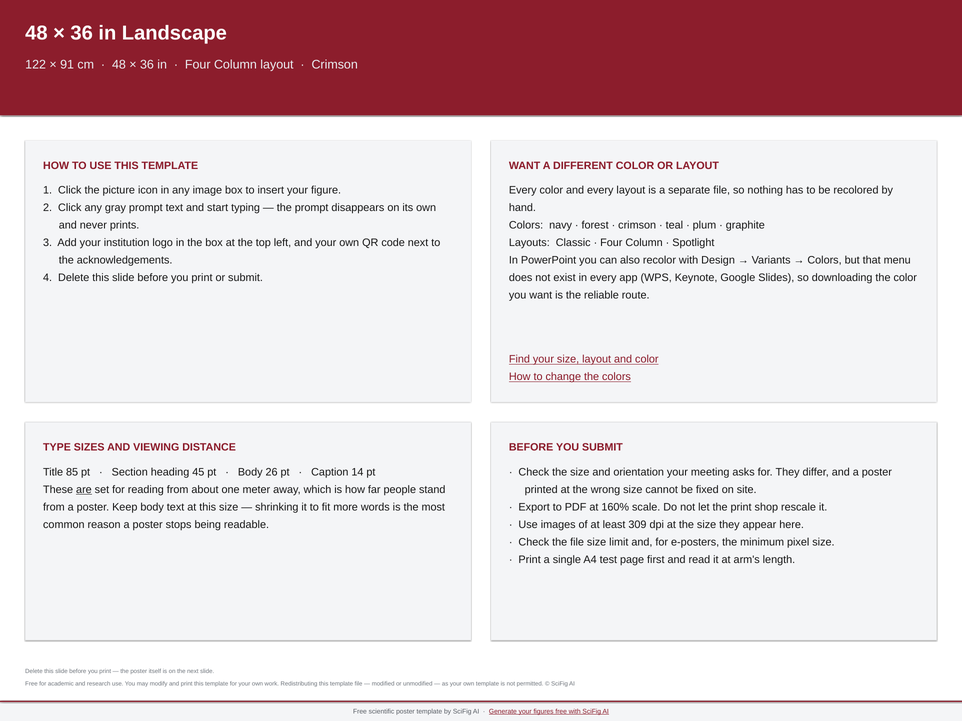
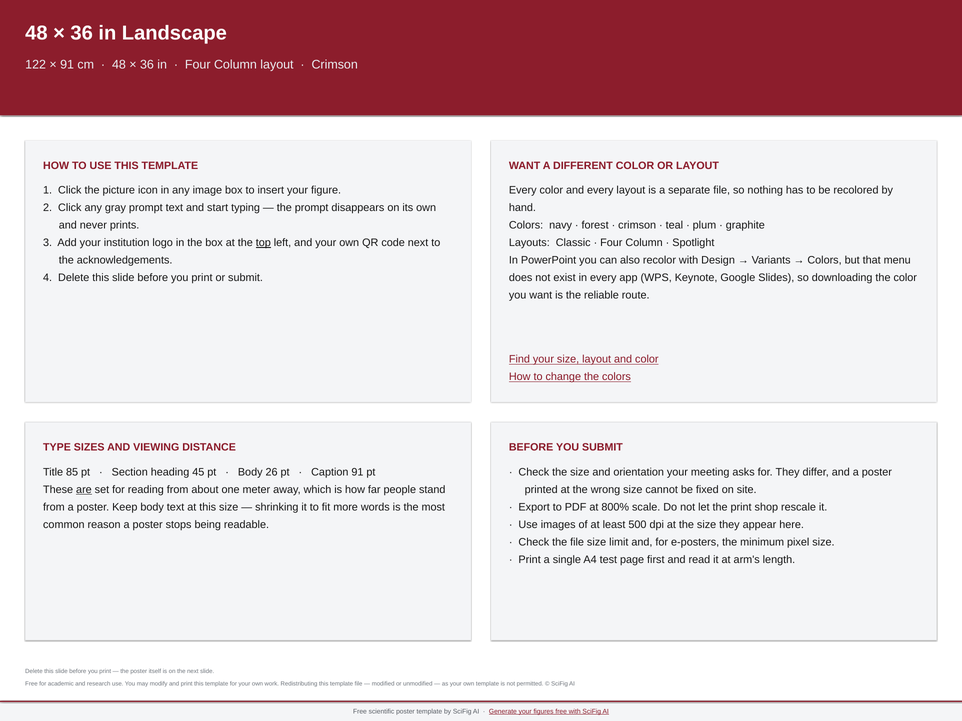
top underline: none -> present (263, 243)
Caption 14: 14 -> 91 (357, 472)
160%: 160% -> 800% (615, 507)
309: 309 -> 500 (637, 525)
